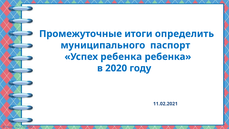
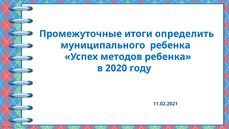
муниципального паспорт: паспорт -> ребенка (170, 45)
Успех ребенка: ребенка -> методов (121, 57)
